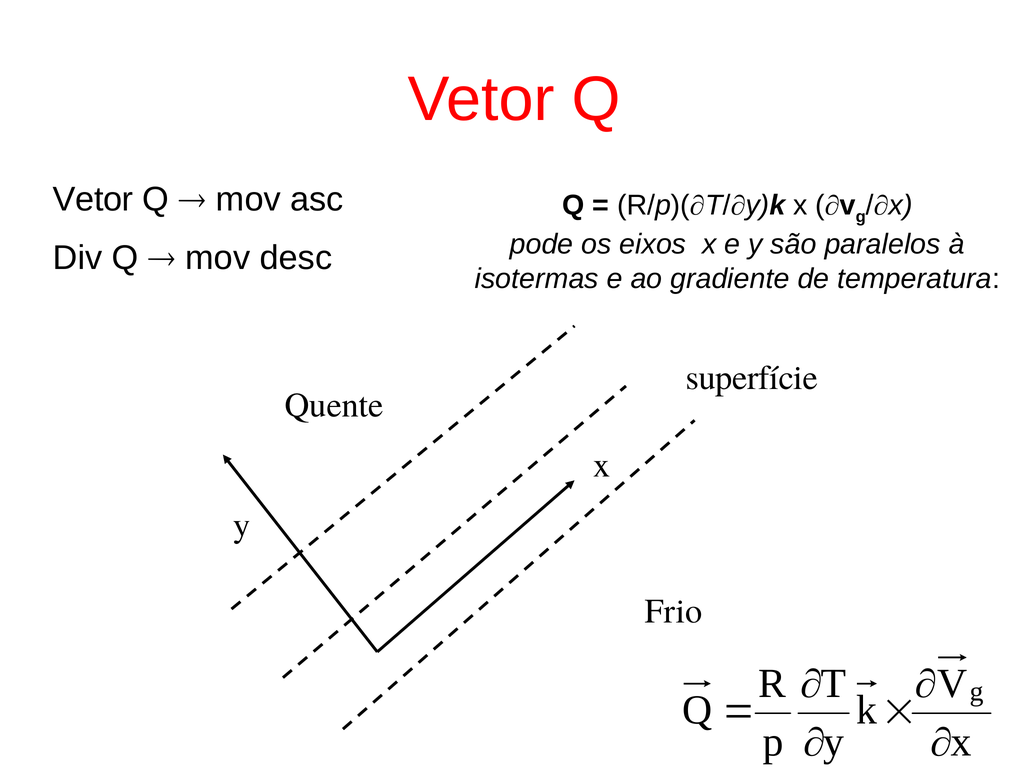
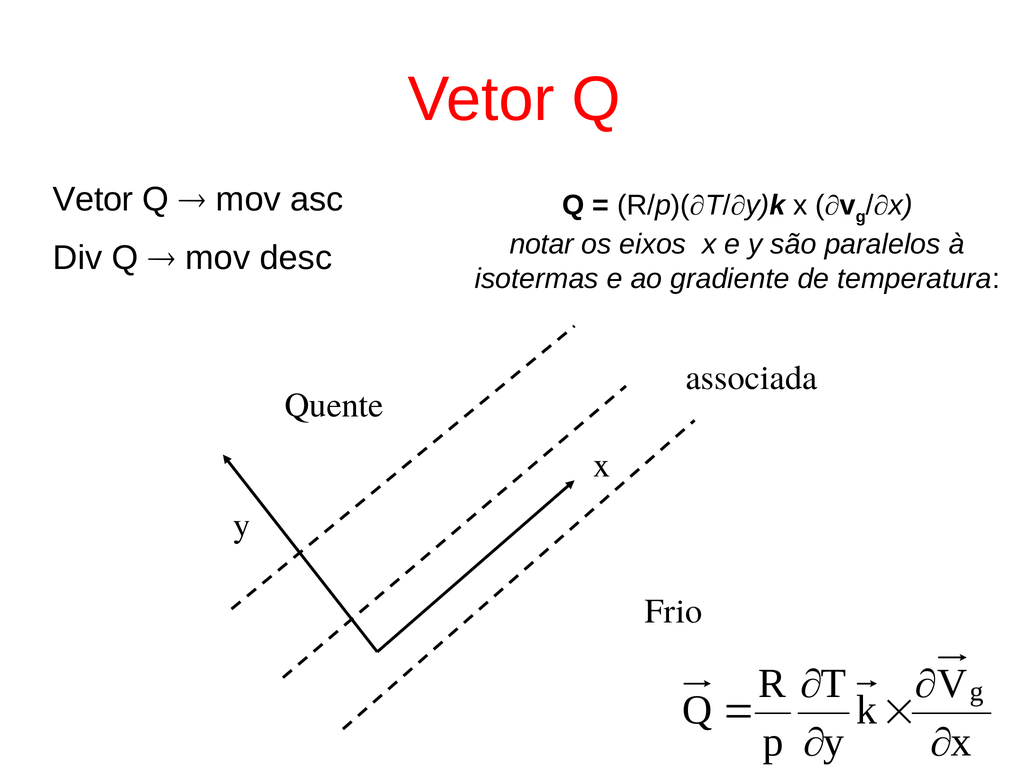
pode: pode -> notar (542, 244)
superfície: superfície -> associada (752, 378)
